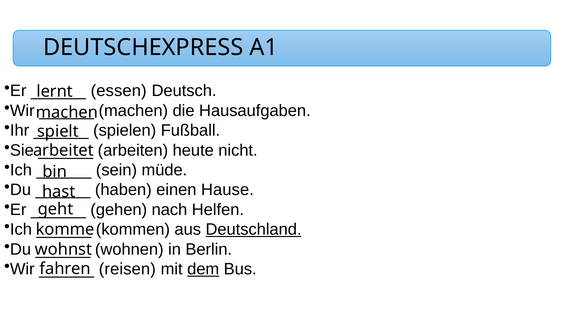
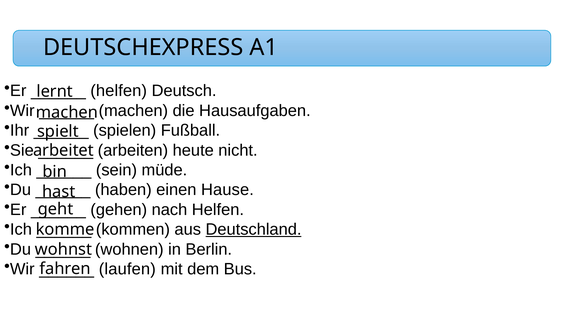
essen: essen -> helfen (119, 91)
reisen: reisen -> laufen (127, 269)
dem underline: present -> none (203, 269)
